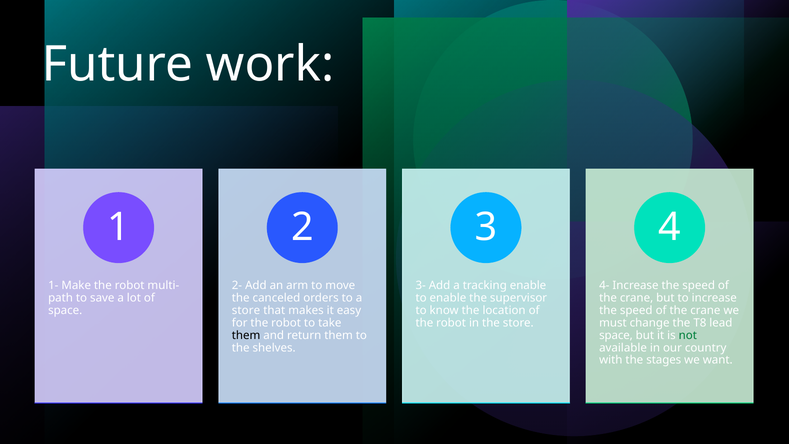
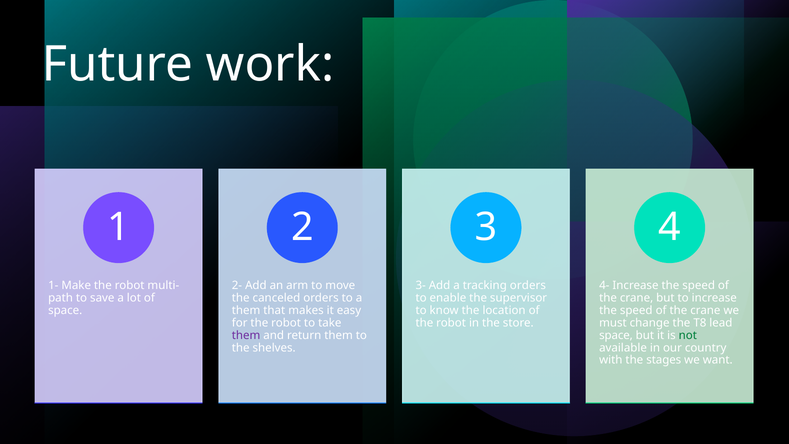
tracking enable: enable -> orders (528, 285)
store: store -> them (246, 310)
them colour: black -> purple (246, 335)
